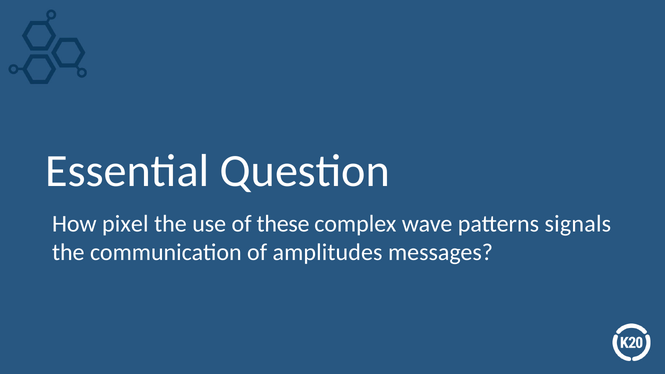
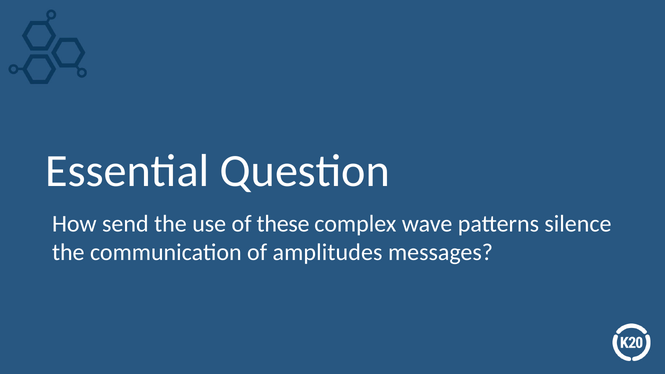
pixel: pixel -> send (125, 224)
signals: signals -> silence (578, 224)
